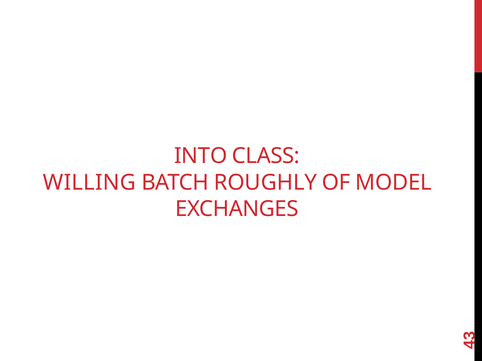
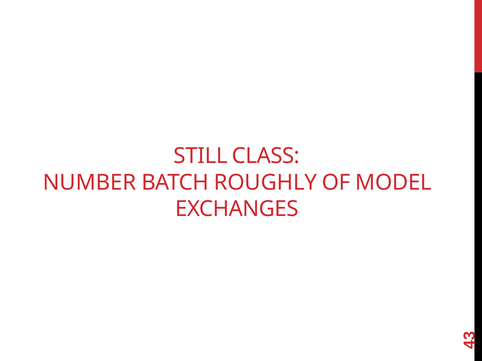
INTO: INTO -> STILL (201, 156)
WILLING: WILLING -> NUMBER (89, 183)
